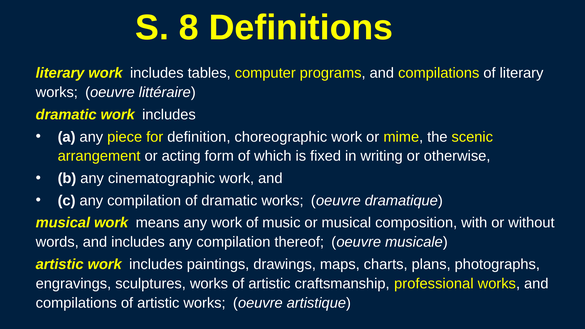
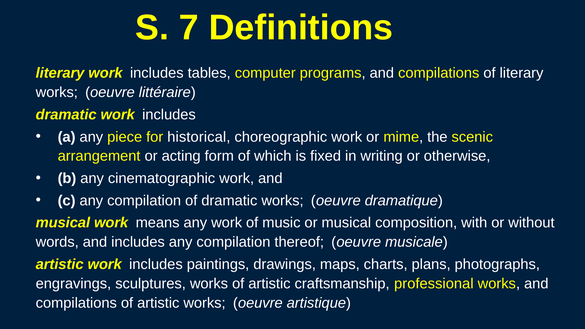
8: 8 -> 7 (189, 28)
definition: definition -> historical (199, 137)
